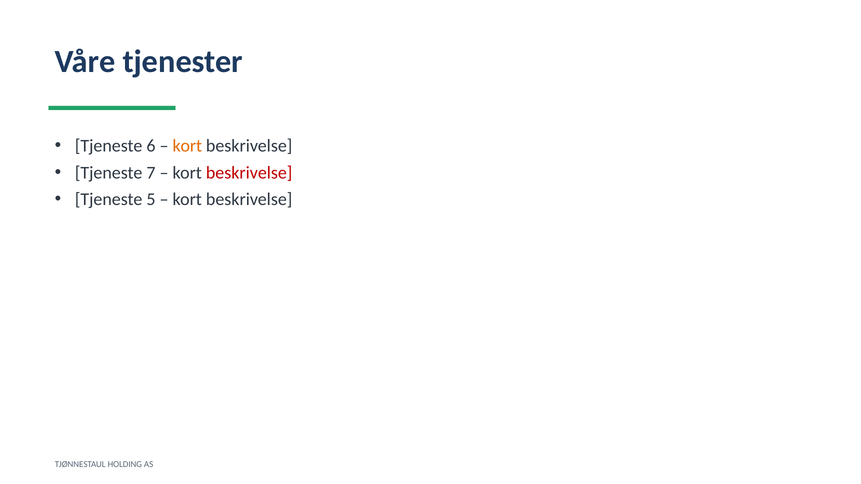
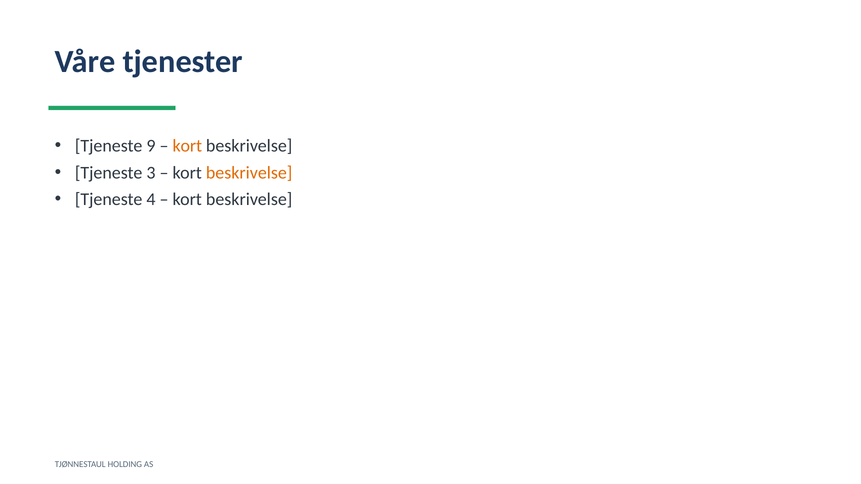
6: 6 -> 9 (151, 146)
7: 7 -> 3 (151, 173)
beskrivelse colour: red -> orange (249, 173)
5: 5 -> 4 (151, 200)
